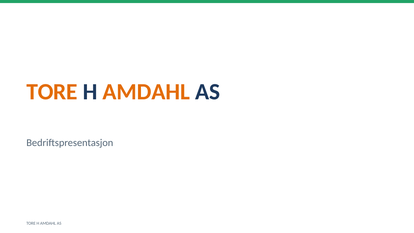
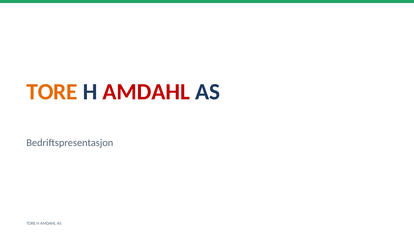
AMDAHL colour: orange -> red (146, 92)
